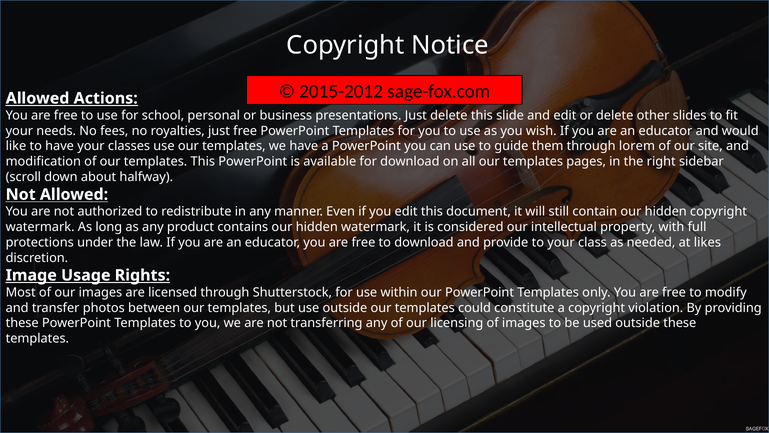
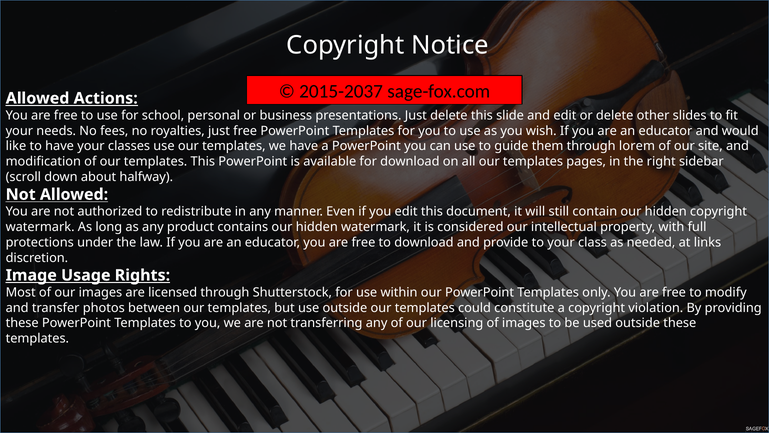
2015-2012: 2015-2012 -> 2015-2037 (341, 91)
likes: likes -> links (707, 242)
